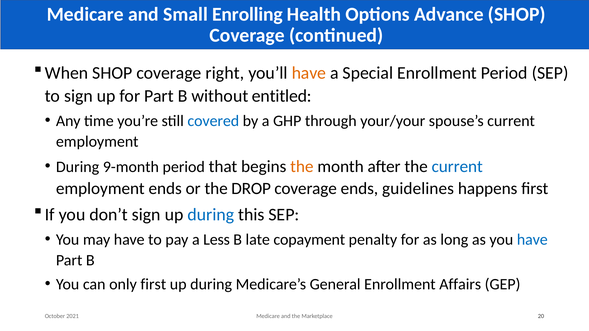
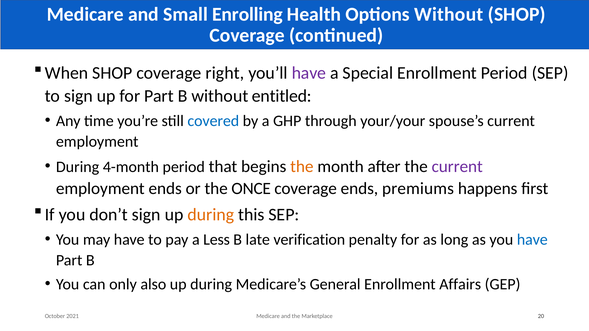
Options Advance: Advance -> Without (449, 14)
have colour: orange -> purple (309, 73)
9-month: 9-month -> 4-month (131, 167)
current colour: blue -> purple (457, 167)
DROP: DROP -> ONCE (251, 189)
guidelines: guidelines -> premiums (418, 189)
during colour: blue -> orange (211, 215)
copayment: copayment -> verification (309, 240)
only first: first -> also (153, 284)
